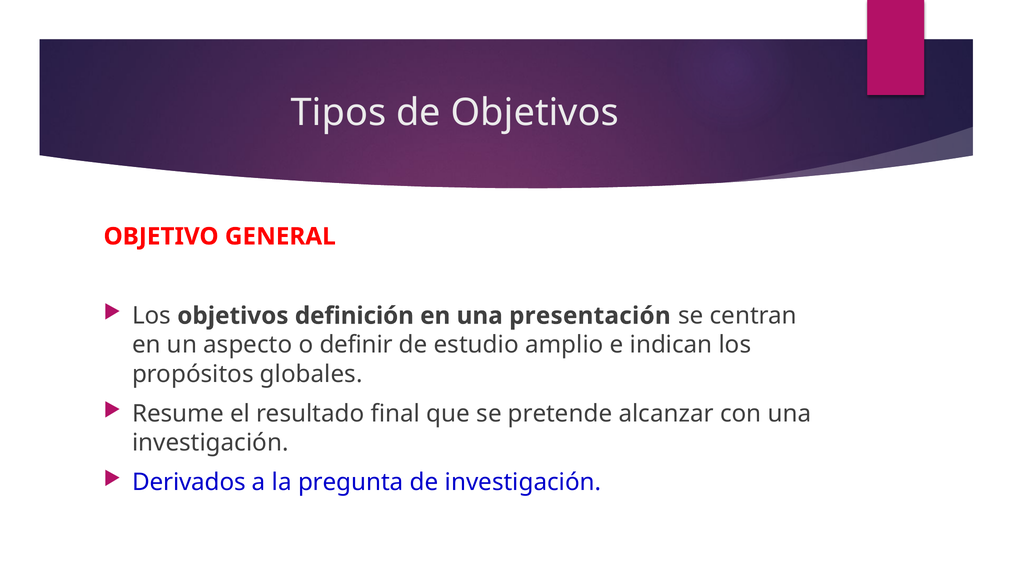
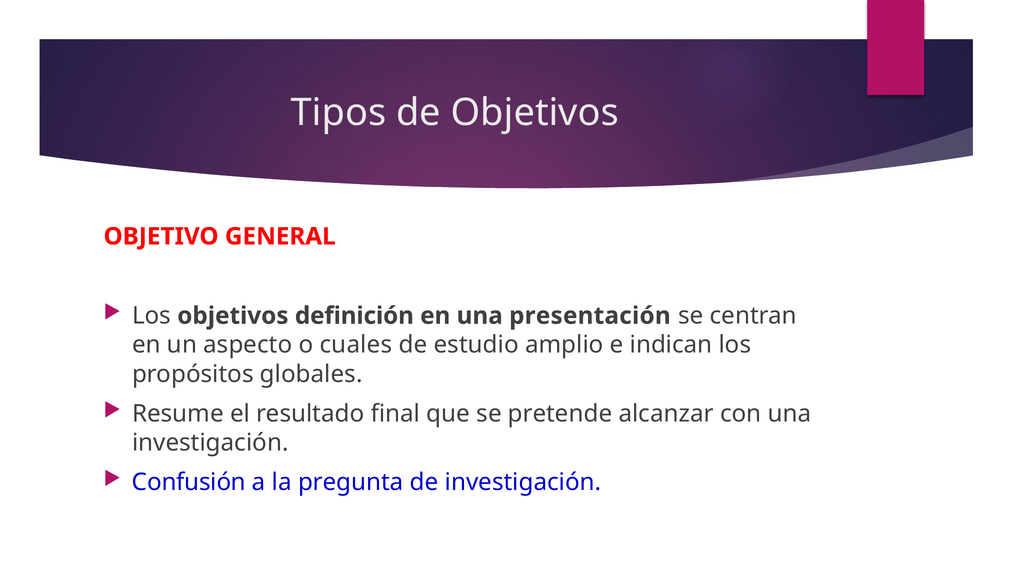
definir: definir -> cuales (356, 345)
Derivados: Derivados -> Confusión (189, 482)
